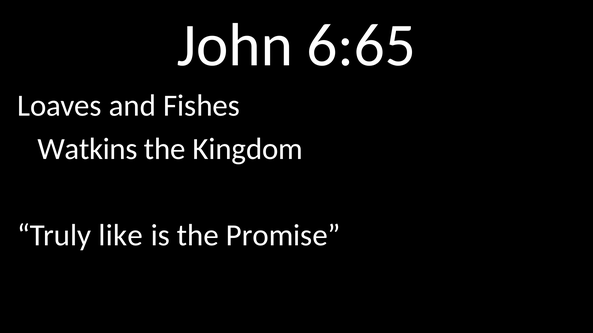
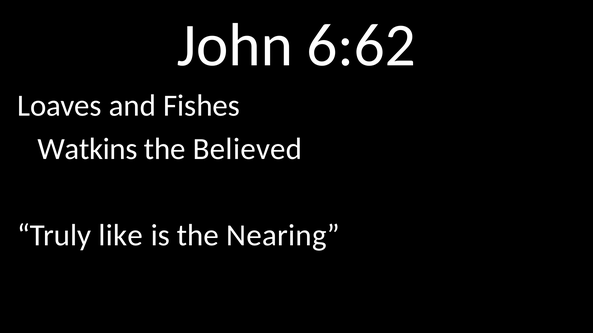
6:65: 6:65 -> 6:62 (361, 45)
Kingdom: Kingdom -> Believed (248, 149)
Promise: Promise -> Nearing (283, 236)
